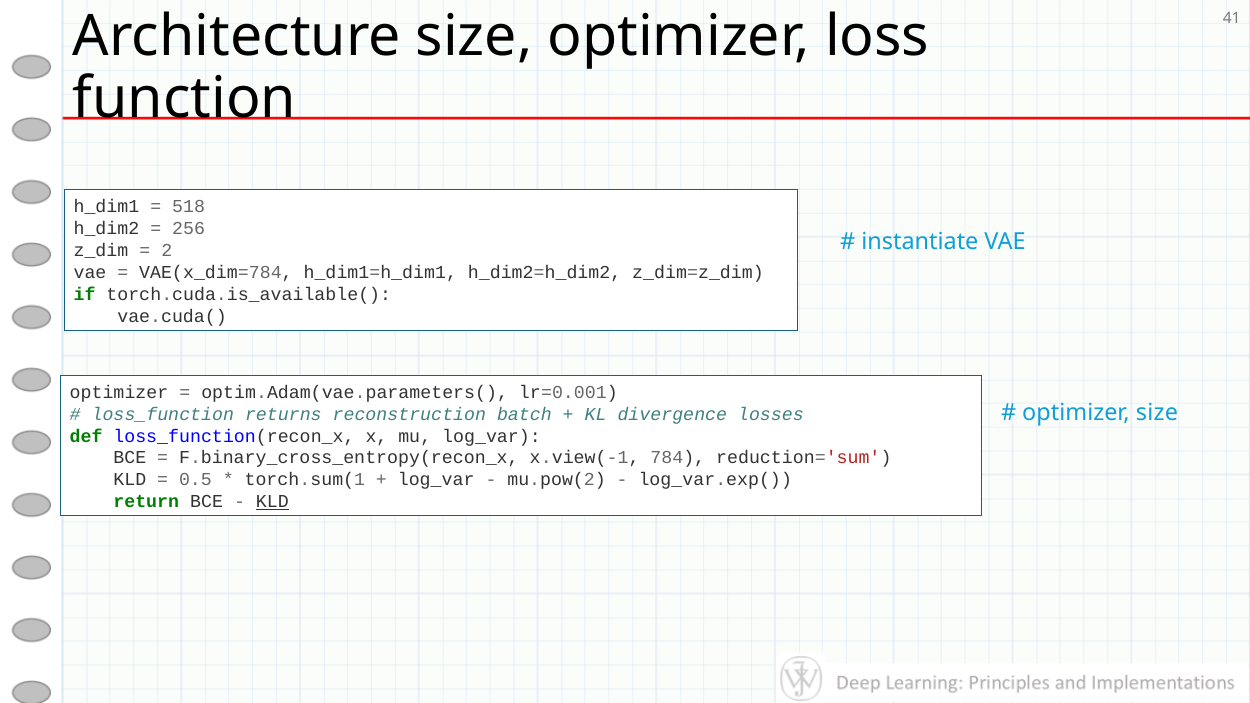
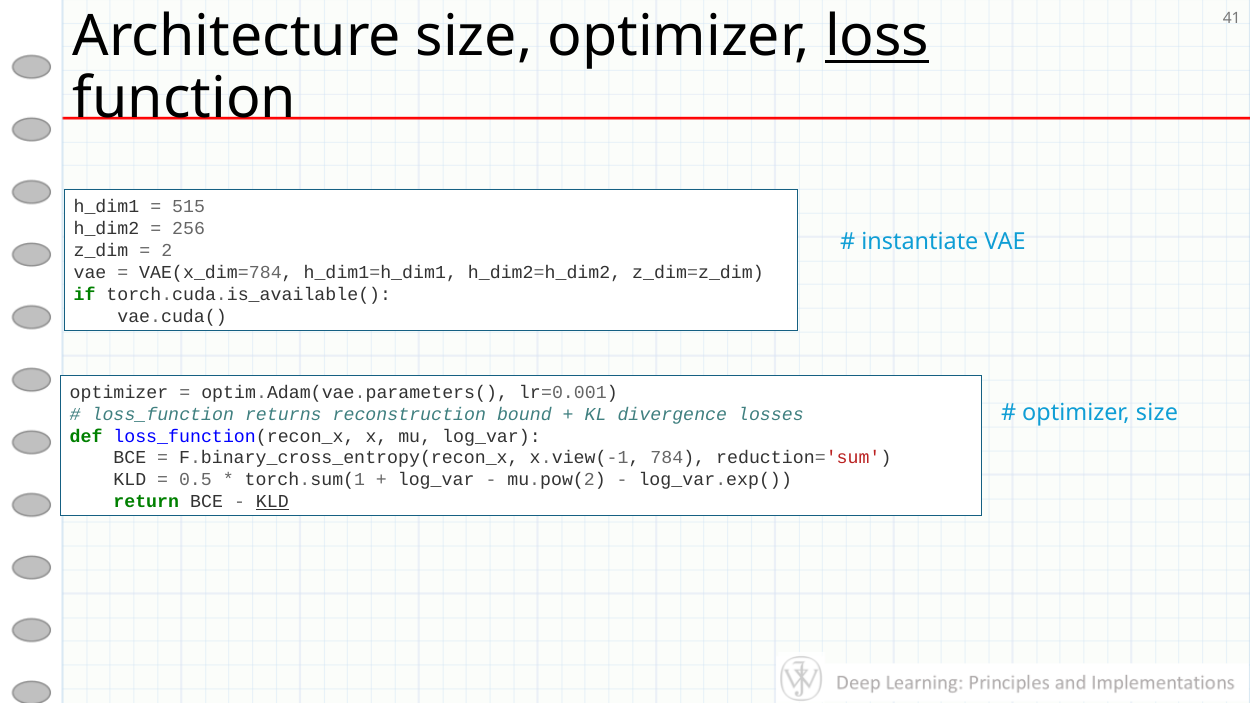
loss underline: none -> present (877, 37)
518: 518 -> 515 (189, 207)
batch: batch -> bound (524, 414)
